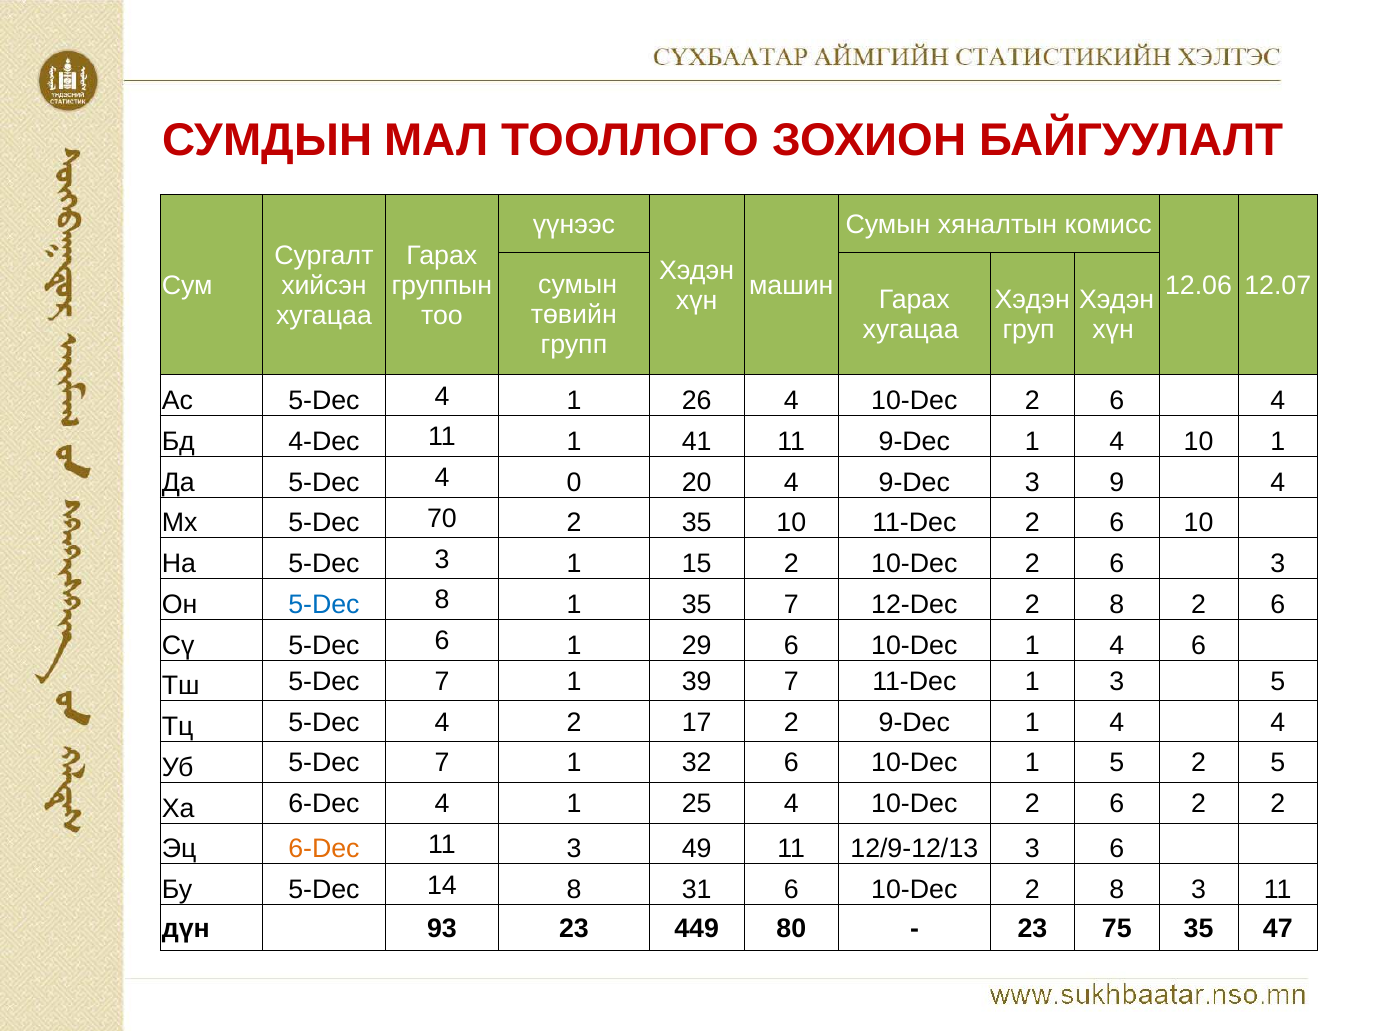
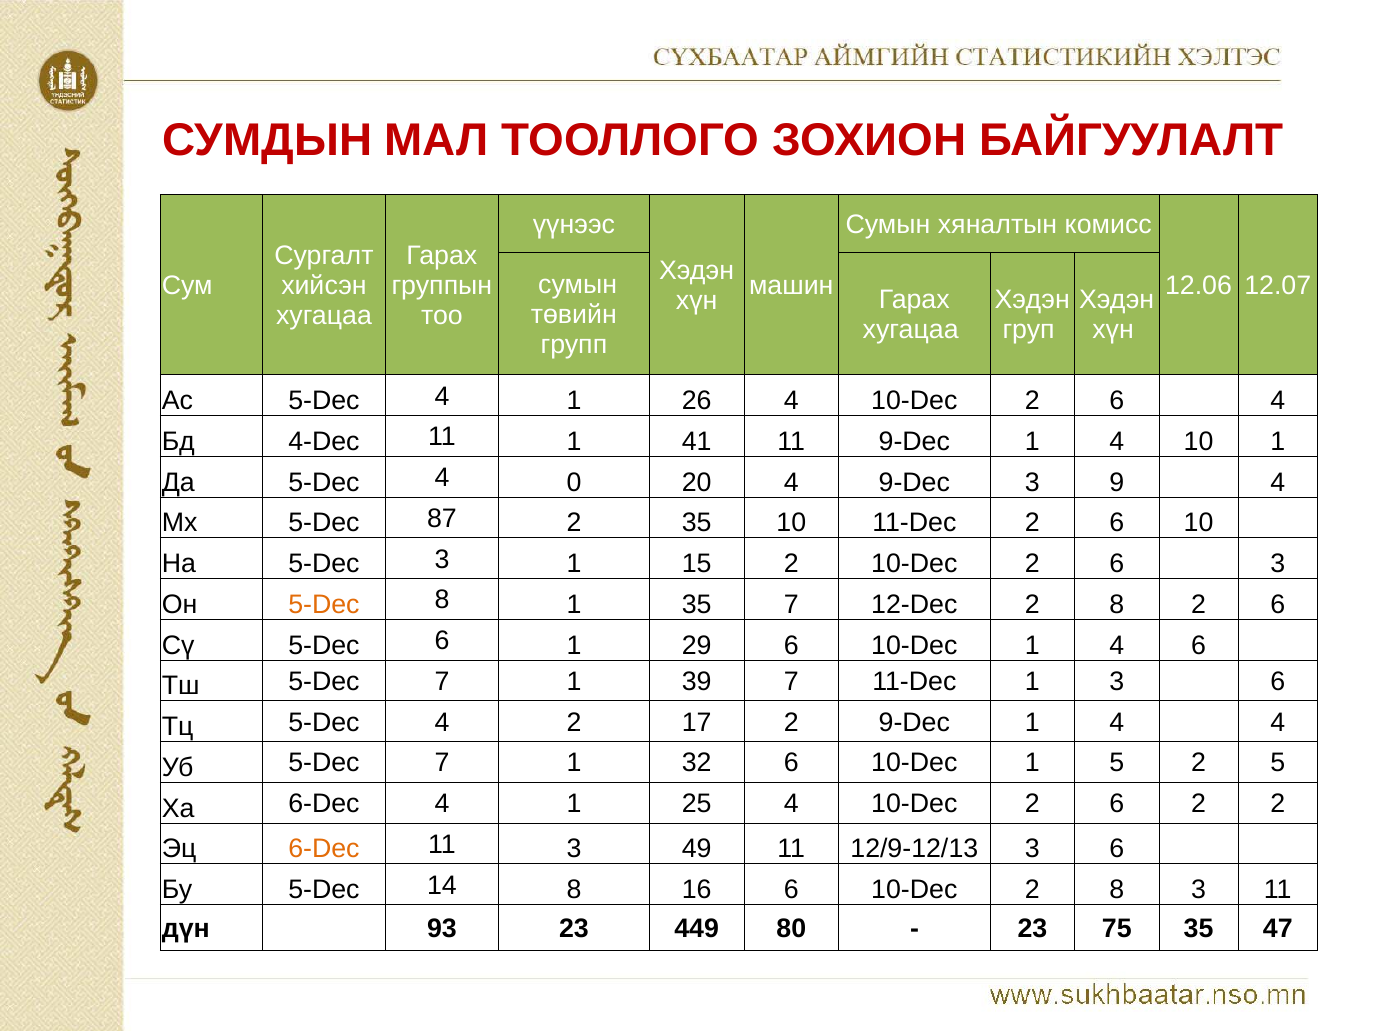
70: 70 -> 87 (442, 519)
5-Dec colour: blue -> orange (324, 605)
1 3 5: 5 -> 6 (1278, 682)
31: 31 -> 16 (697, 890)
